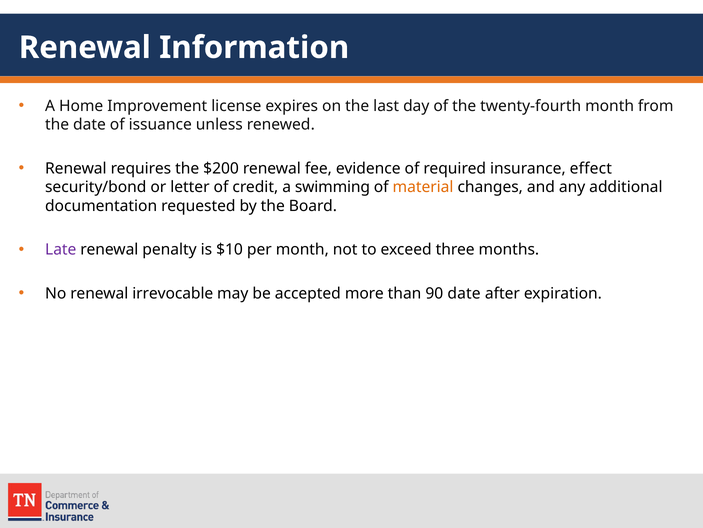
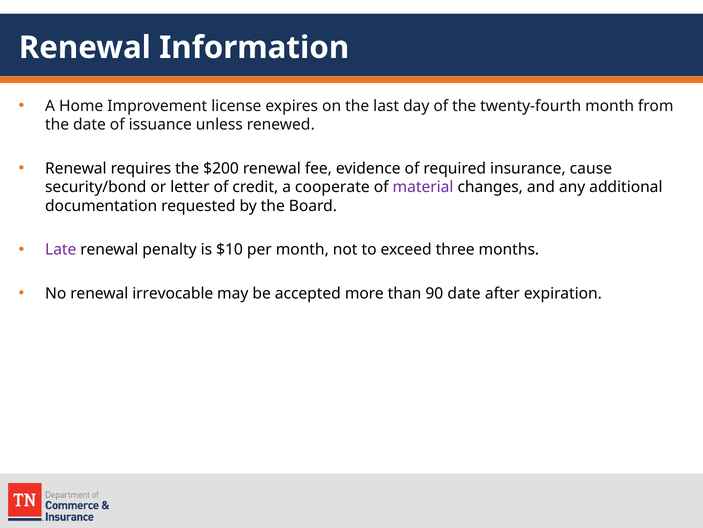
effect: effect -> cause (591, 168)
swimming: swimming -> cooperate (332, 187)
material colour: orange -> purple (423, 187)
